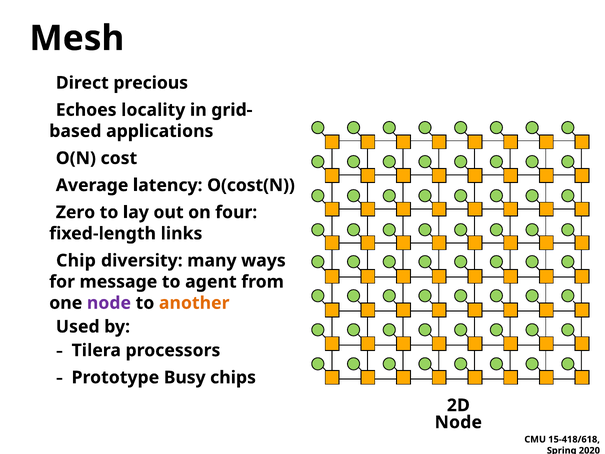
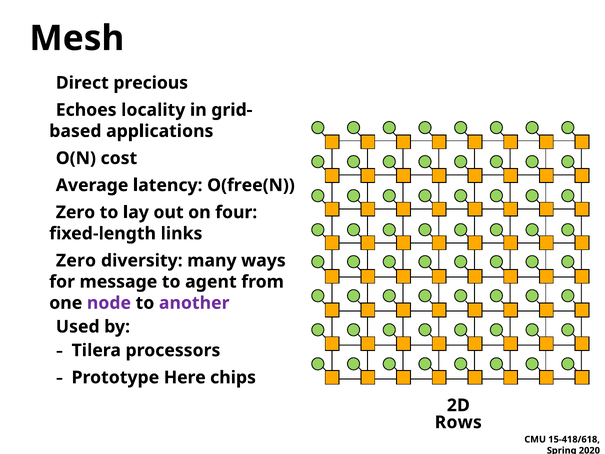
O(cost(N: O(cost(N -> O(free(N (251, 185)
Chip: Chip -> Zero (76, 260)
another colour: orange -> purple (194, 303)
Busy: Busy -> Here (185, 377)
Node: Node -> Rows (458, 422)
